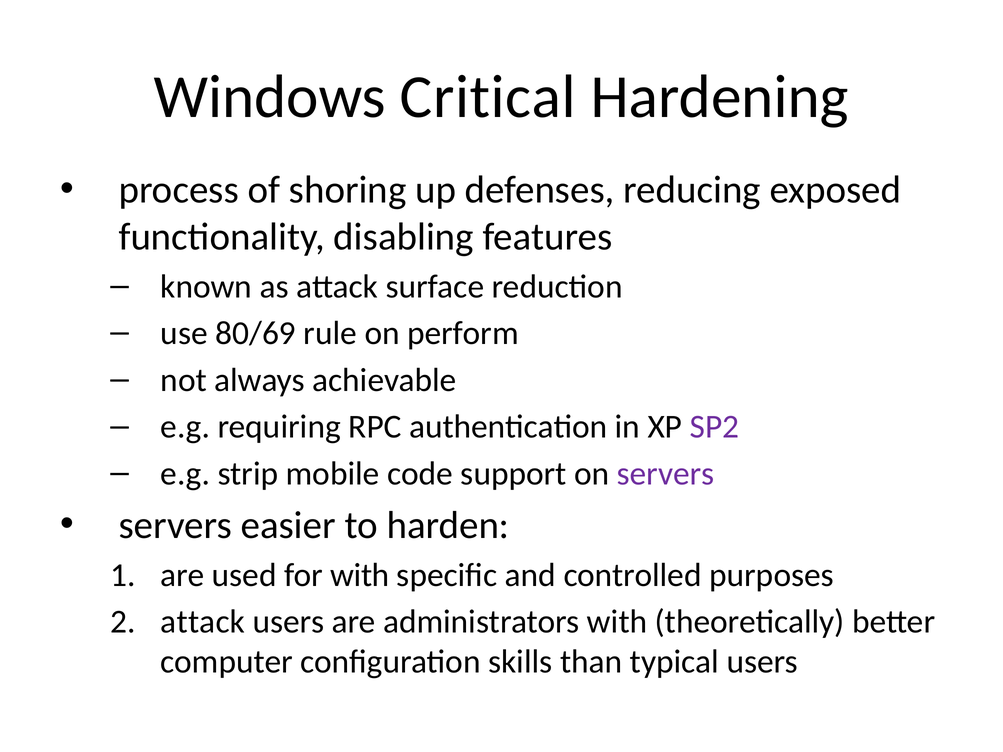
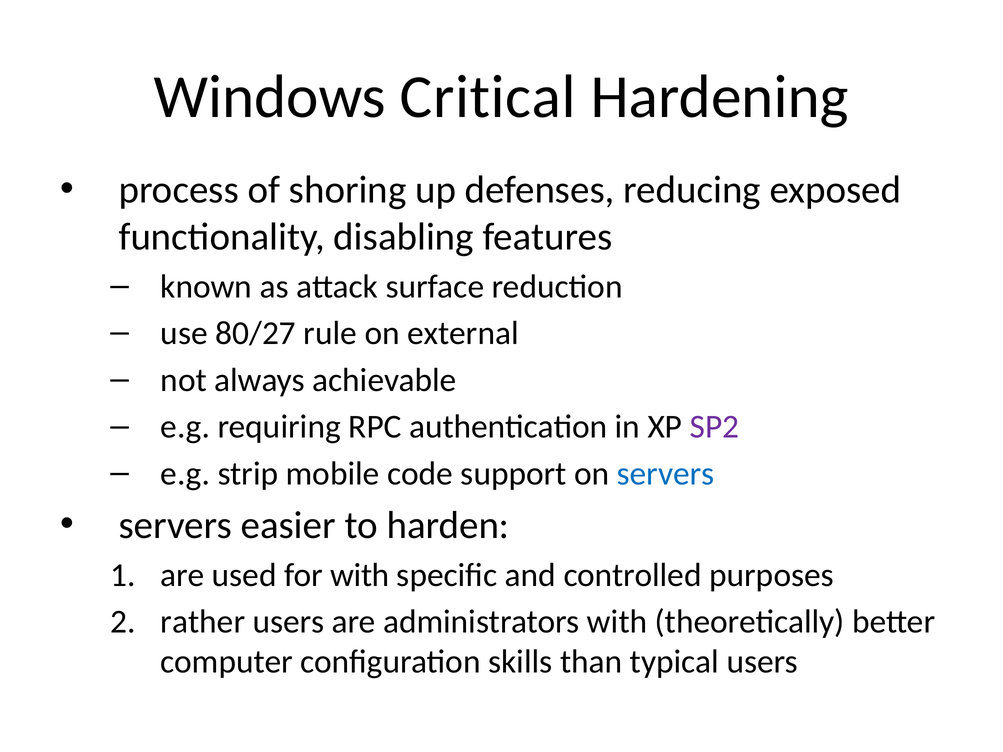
80/69: 80/69 -> 80/27 (256, 333)
perform: perform -> external (463, 333)
servers colour: purple -> blue (666, 474)
attack: attack -> rather (203, 622)
